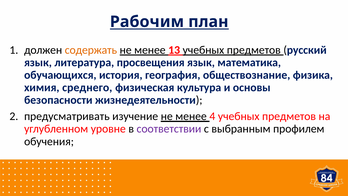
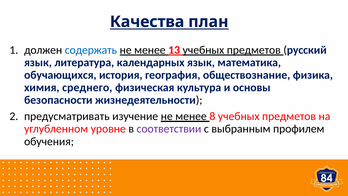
Рабочим: Рабочим -> Качества (147, 22)
содержать colour: orange -> blue (91, 50)
просвещения: просвещения -> календарных (151, 62)
4: 4 -> 8 (212, 116)
